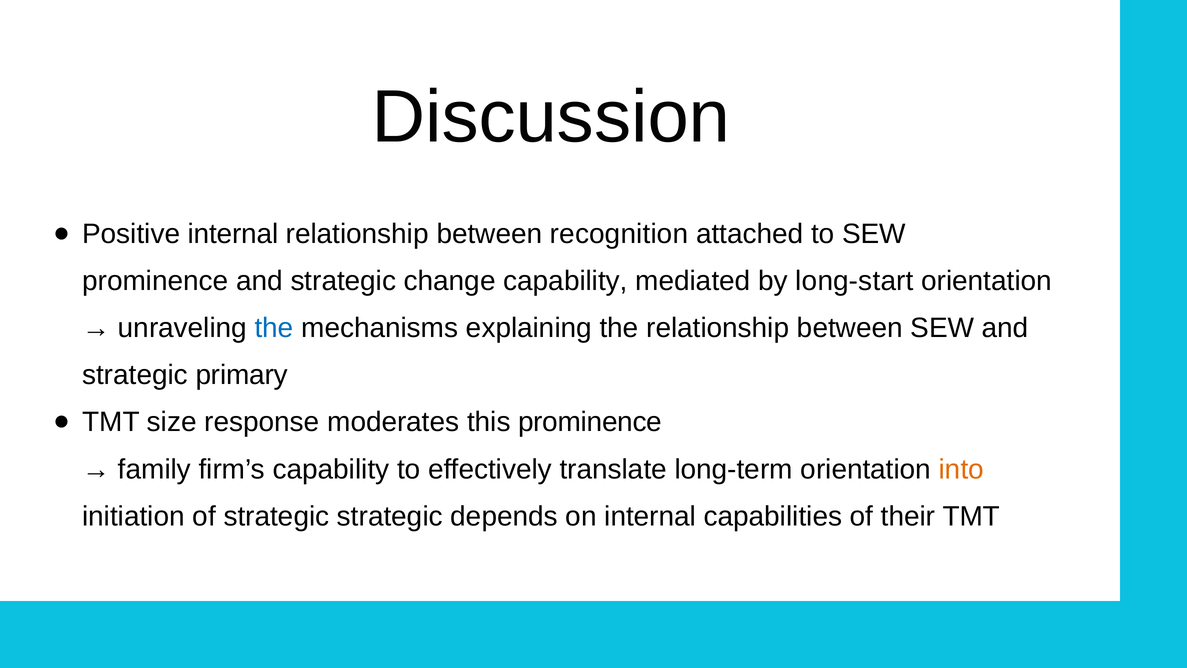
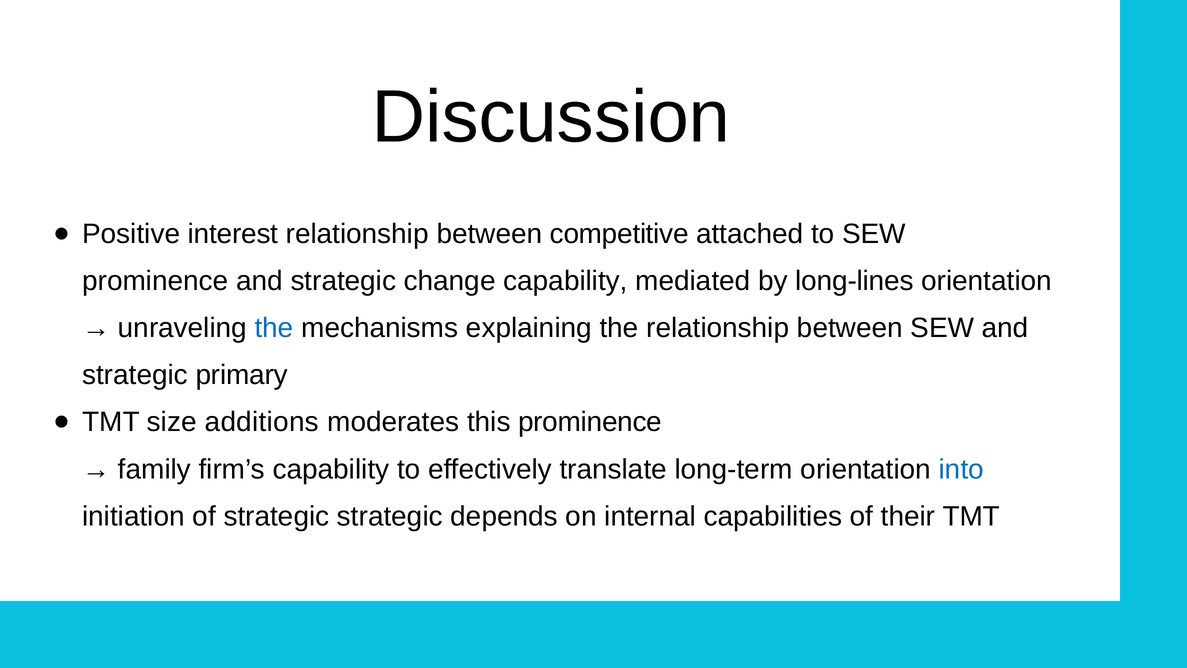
Positive internal: internal -> interest (233, 234)
recognition: recognition -> competitive (619, 234)
long-start: long-start -> long-lines (855, 281)
response: response -> additions (262, 422)
into colour: orange -> blue (961, 469)
